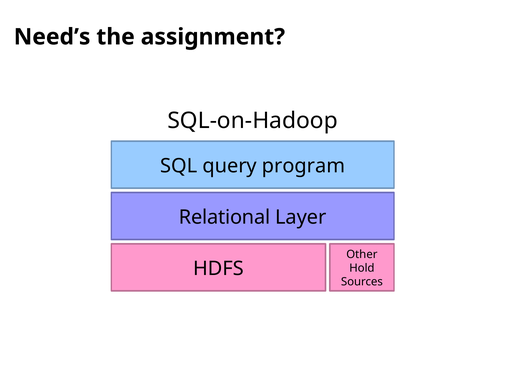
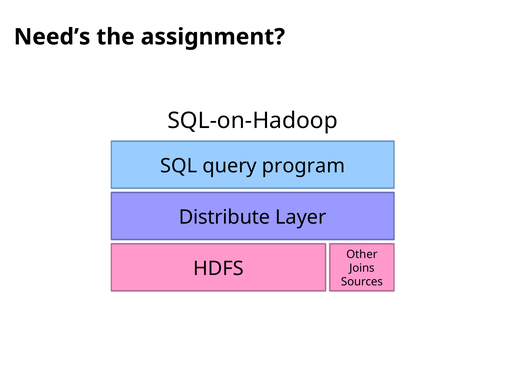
Relational: Relational -> Distribute (225, 218)
Hold: Hold -> Joins (362, 268)
